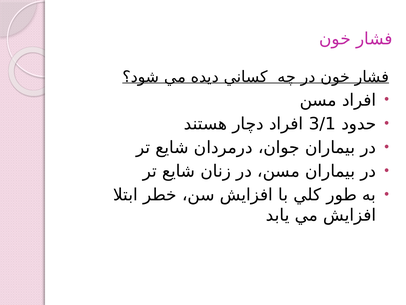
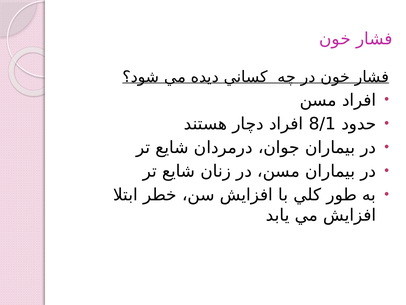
3/1: 3/1 -> 8/1 (322, 124)
